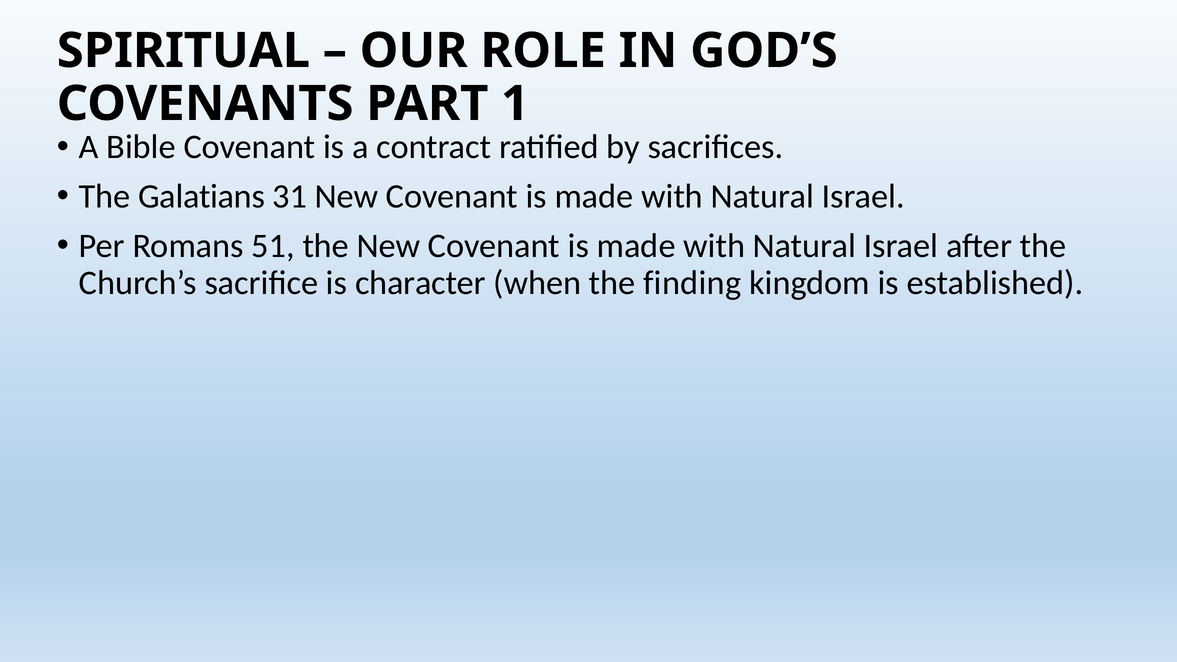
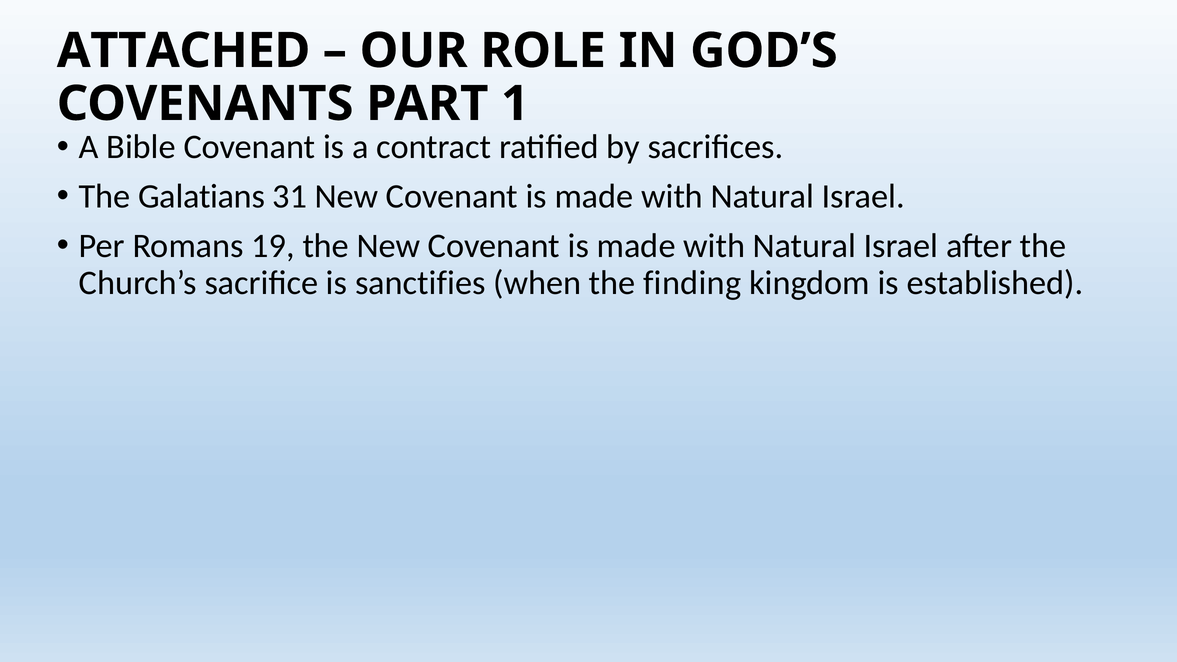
SPIRITUAL: SPIRITUAL -> ATTACHED (184, 51)
51: 51 -> 19 (273, 246)
character: character -> sanctifies (420, 283)
